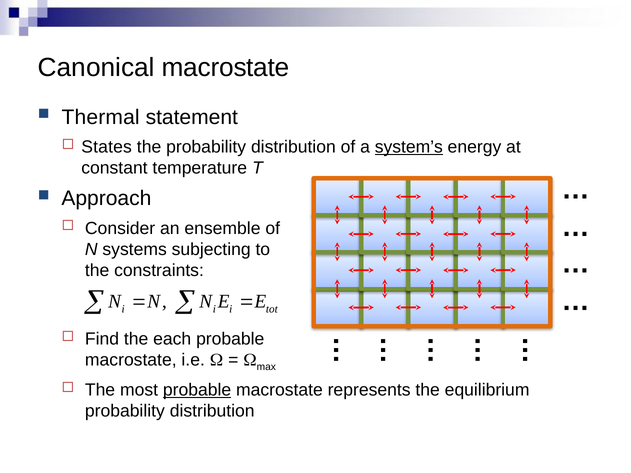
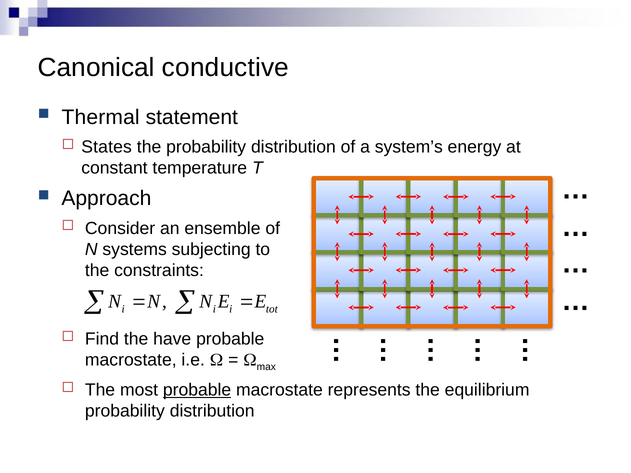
Canonical macrostate: macrostate -> conductive (225, 68)
system’s underline: present -> none (409, 147)
each: each -> have (172, 339)
